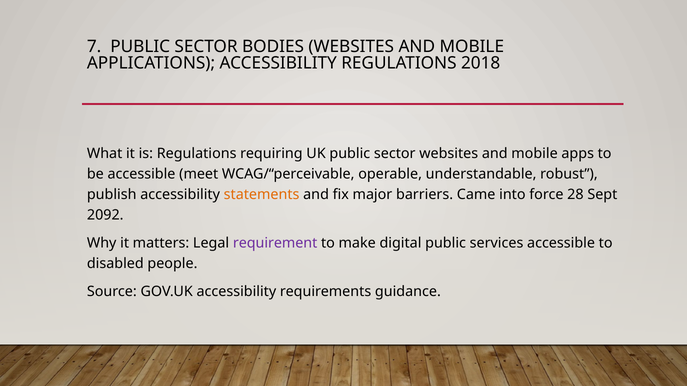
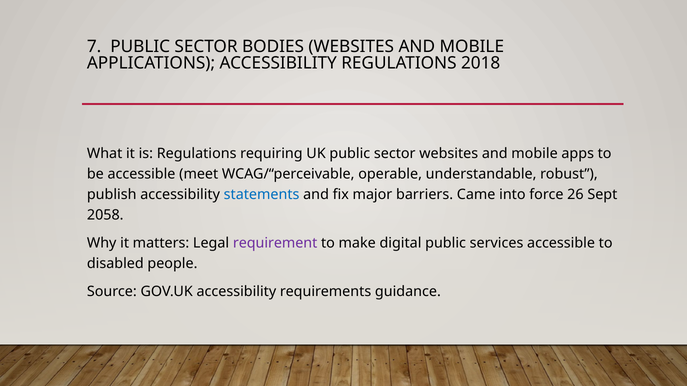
statements colour: orange -> blue (262, 195)
28: 28 -> 26 (575, 195)
2092: 2092 -> 2058 (105, 215)
